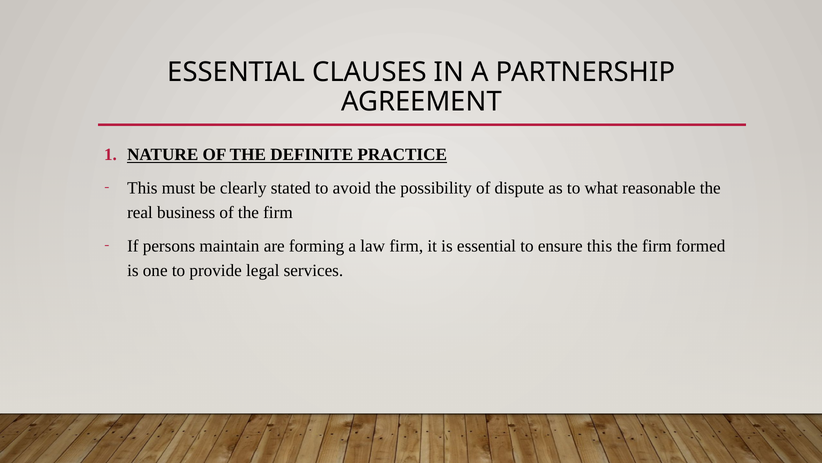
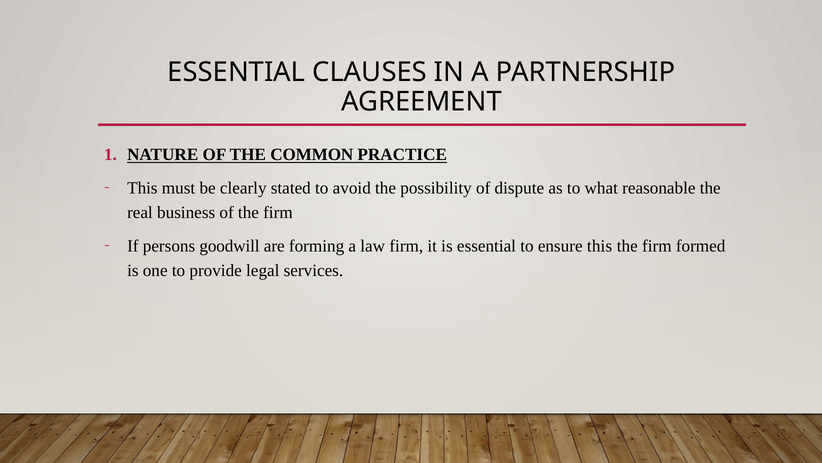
DEFINITE: DEFINITE -> COMMON (312, 155)
maintain: maintain -> goodwill (229, 246)
